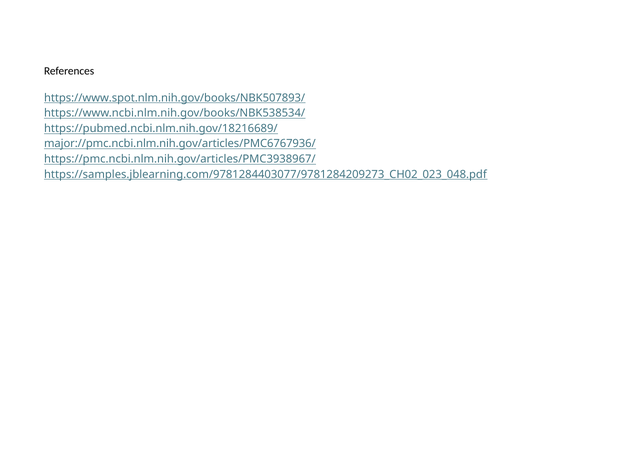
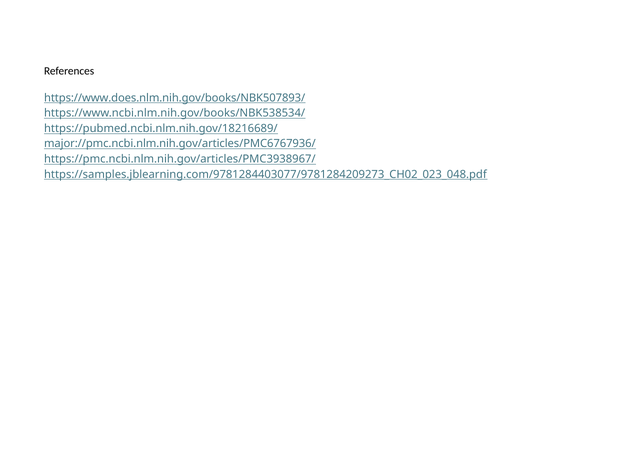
https://www.spot.nlm.nih.gov/books/NBK507893/: https://www.spot.nlm.nih.gov/books/NBK507893/ -> https://www.does.nlm.nih.gov/books/NBK507893/ (175, 98)
